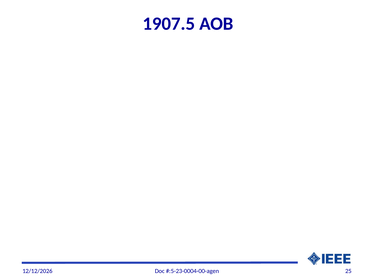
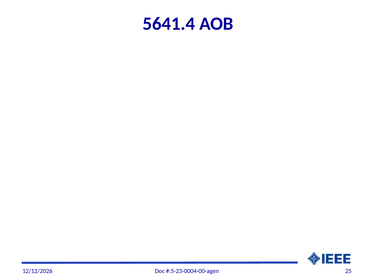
1907.5: 1907.5 -> 5641.4 (169, 24)
